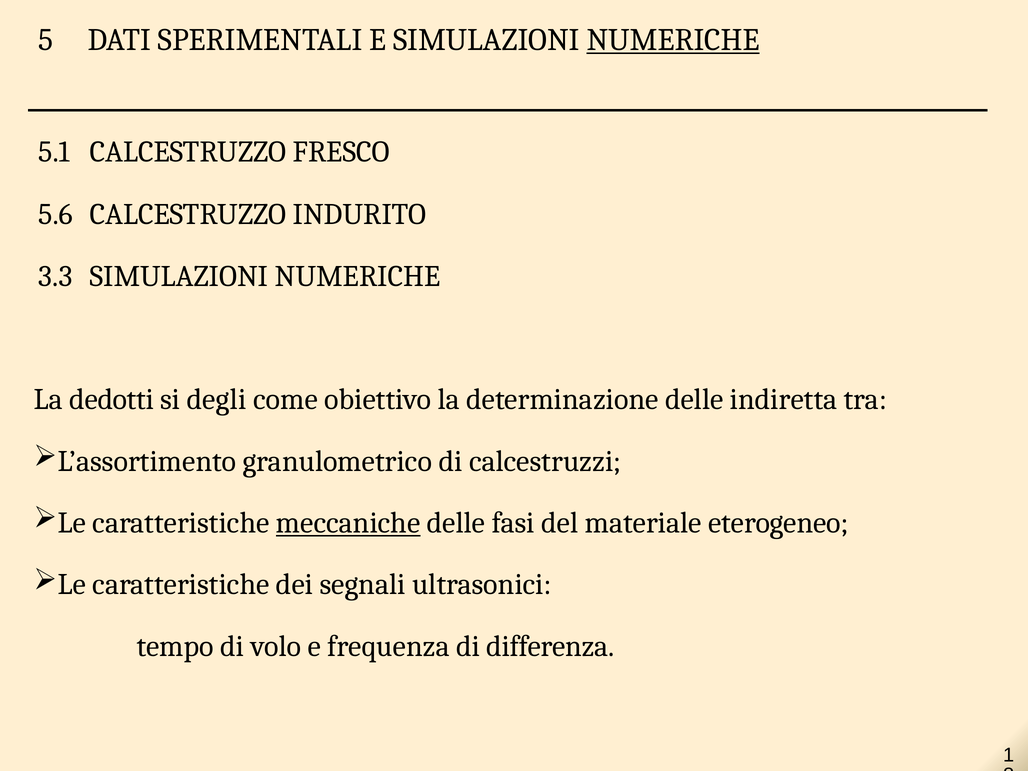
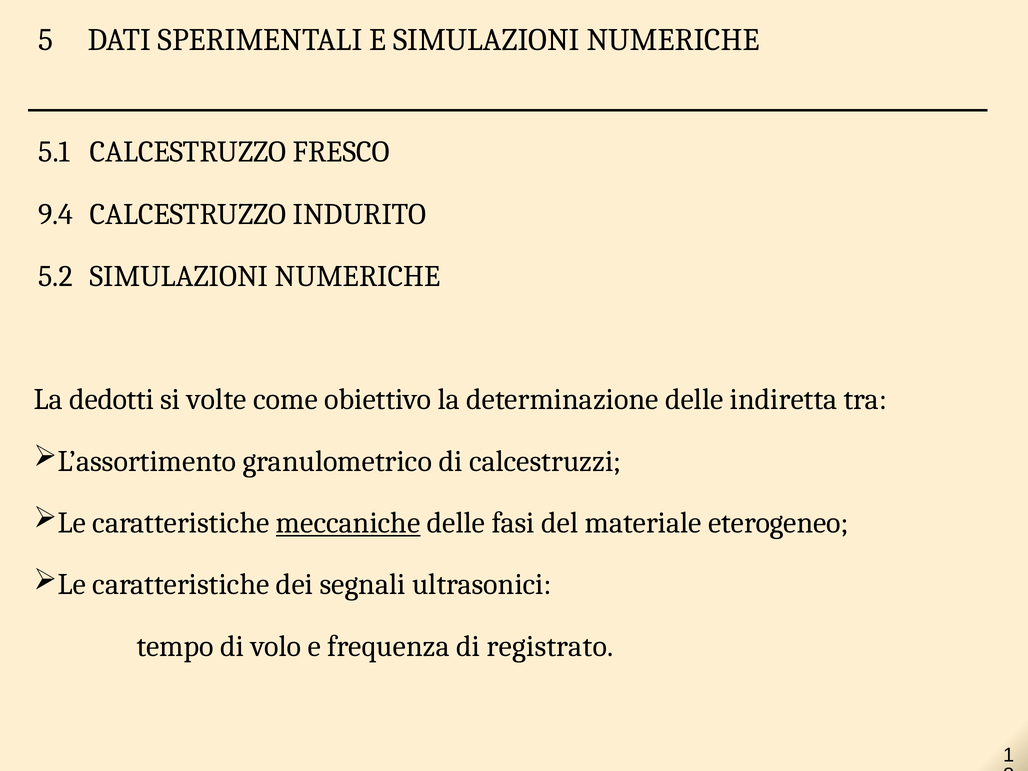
NUMERICHE underline: present -> none (673, 40)
5.6: 5.6 -> 9.4 (56, 214)
3.3: 3.3 -> 5.2 (56, 276)
degli: degli -> volte (217, 399)
differenza: differenza -> registrato (550, 646)
